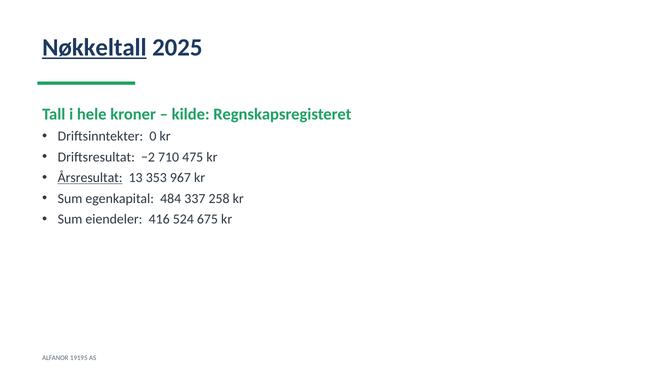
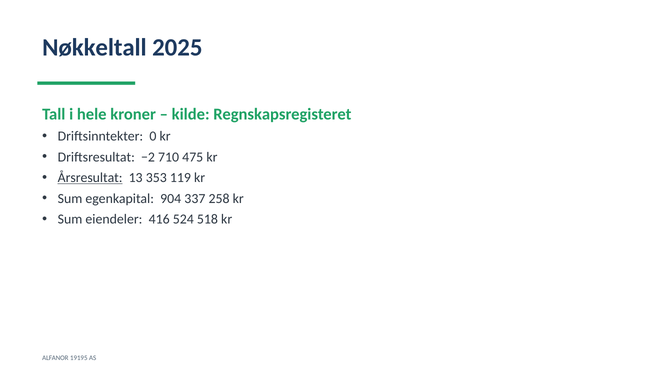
Nøkkeltall underline: present -> none (94, 47)
967: 967 -> 119 (180, 178)
484: 484 -> 904 (171, 199)
675: 675 -> 518 (207, 219)
